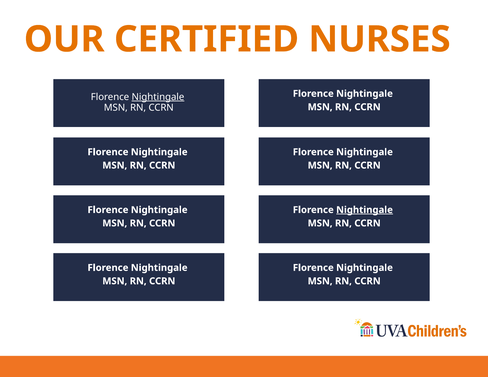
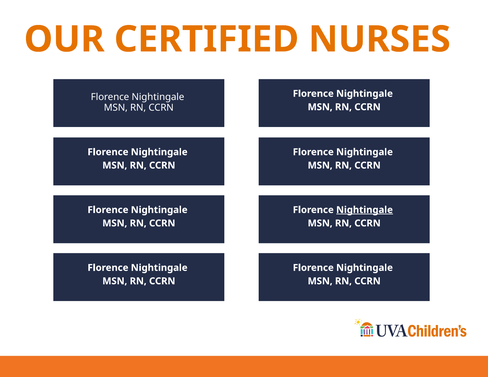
Nightingale underline: present -> none (158, 97)
